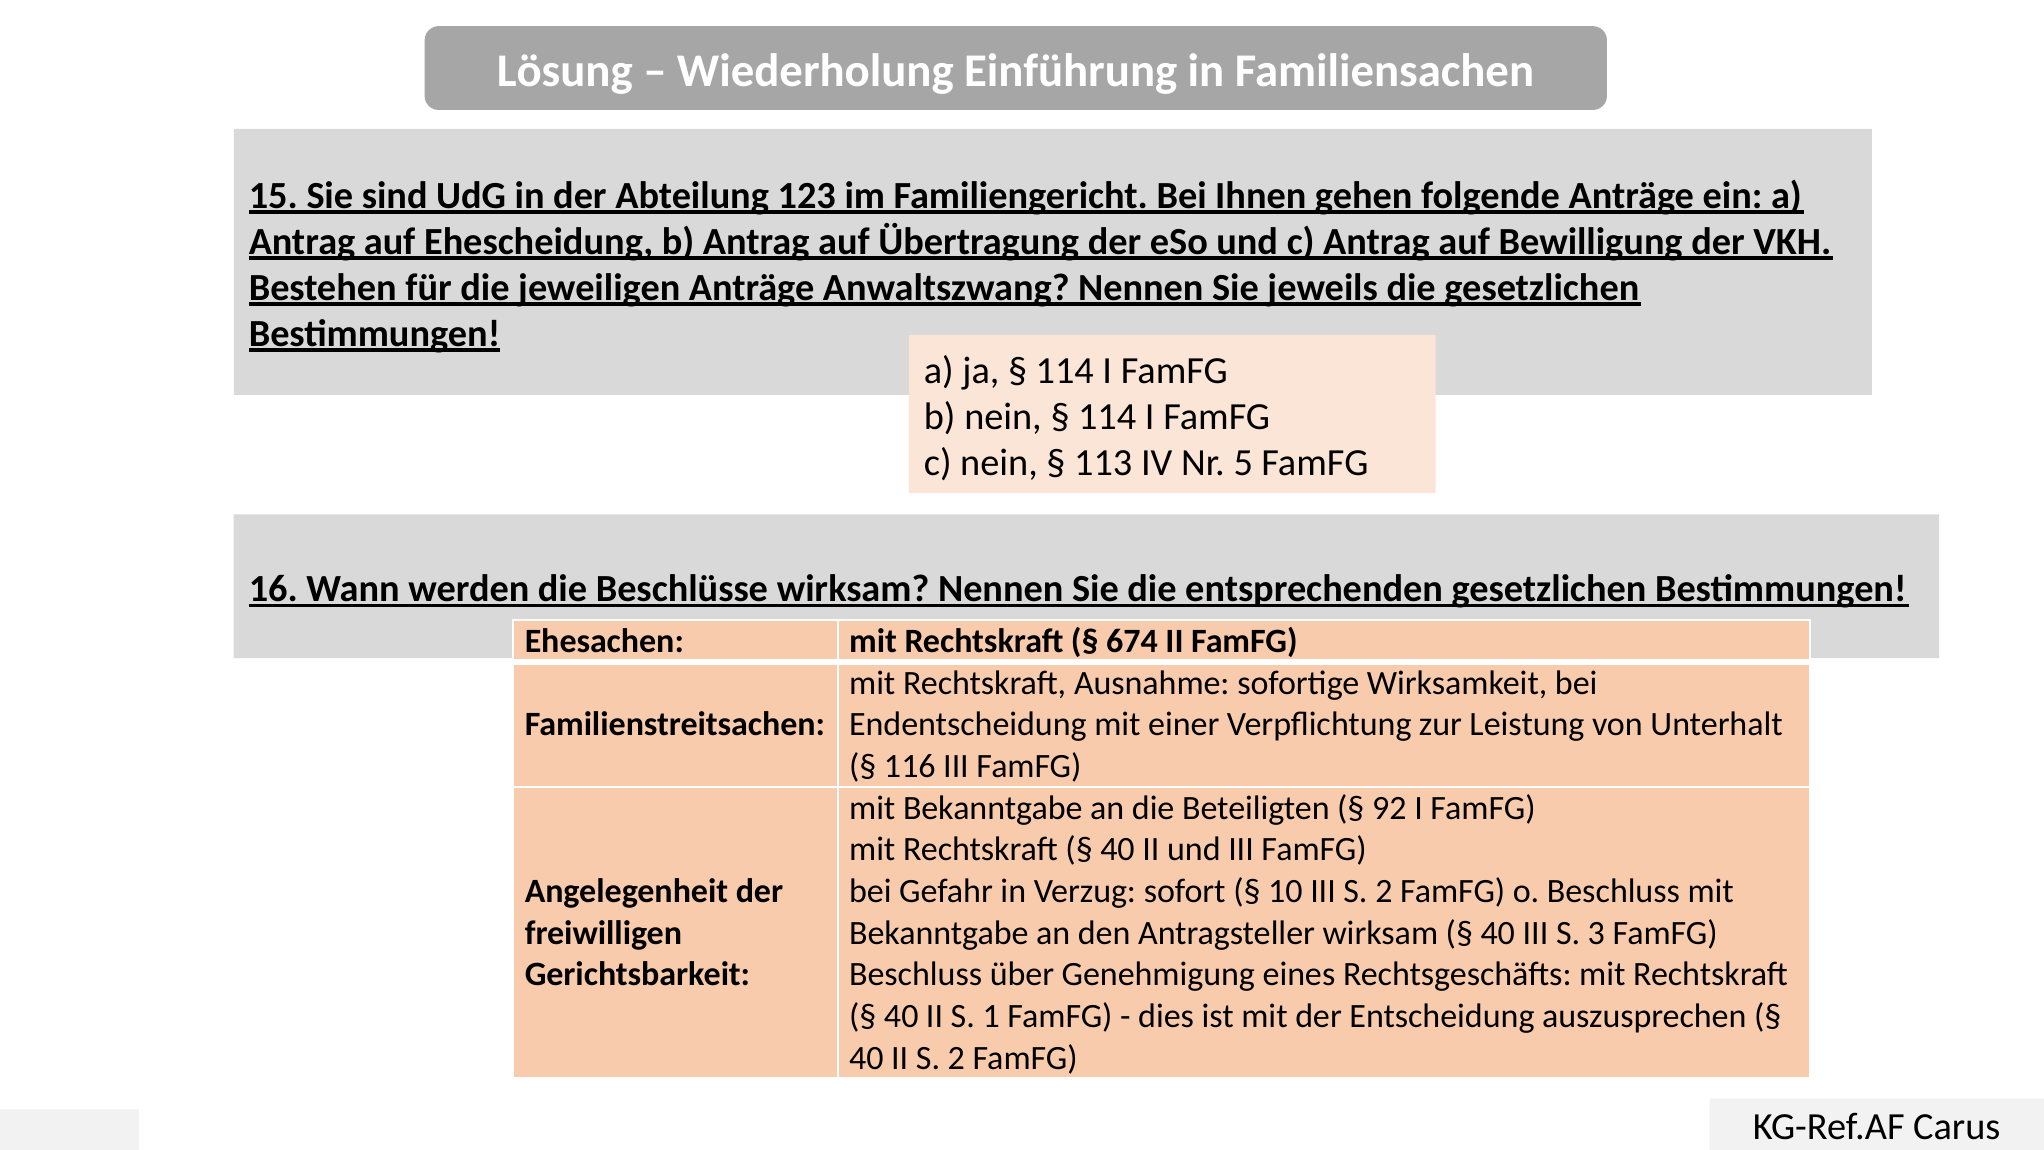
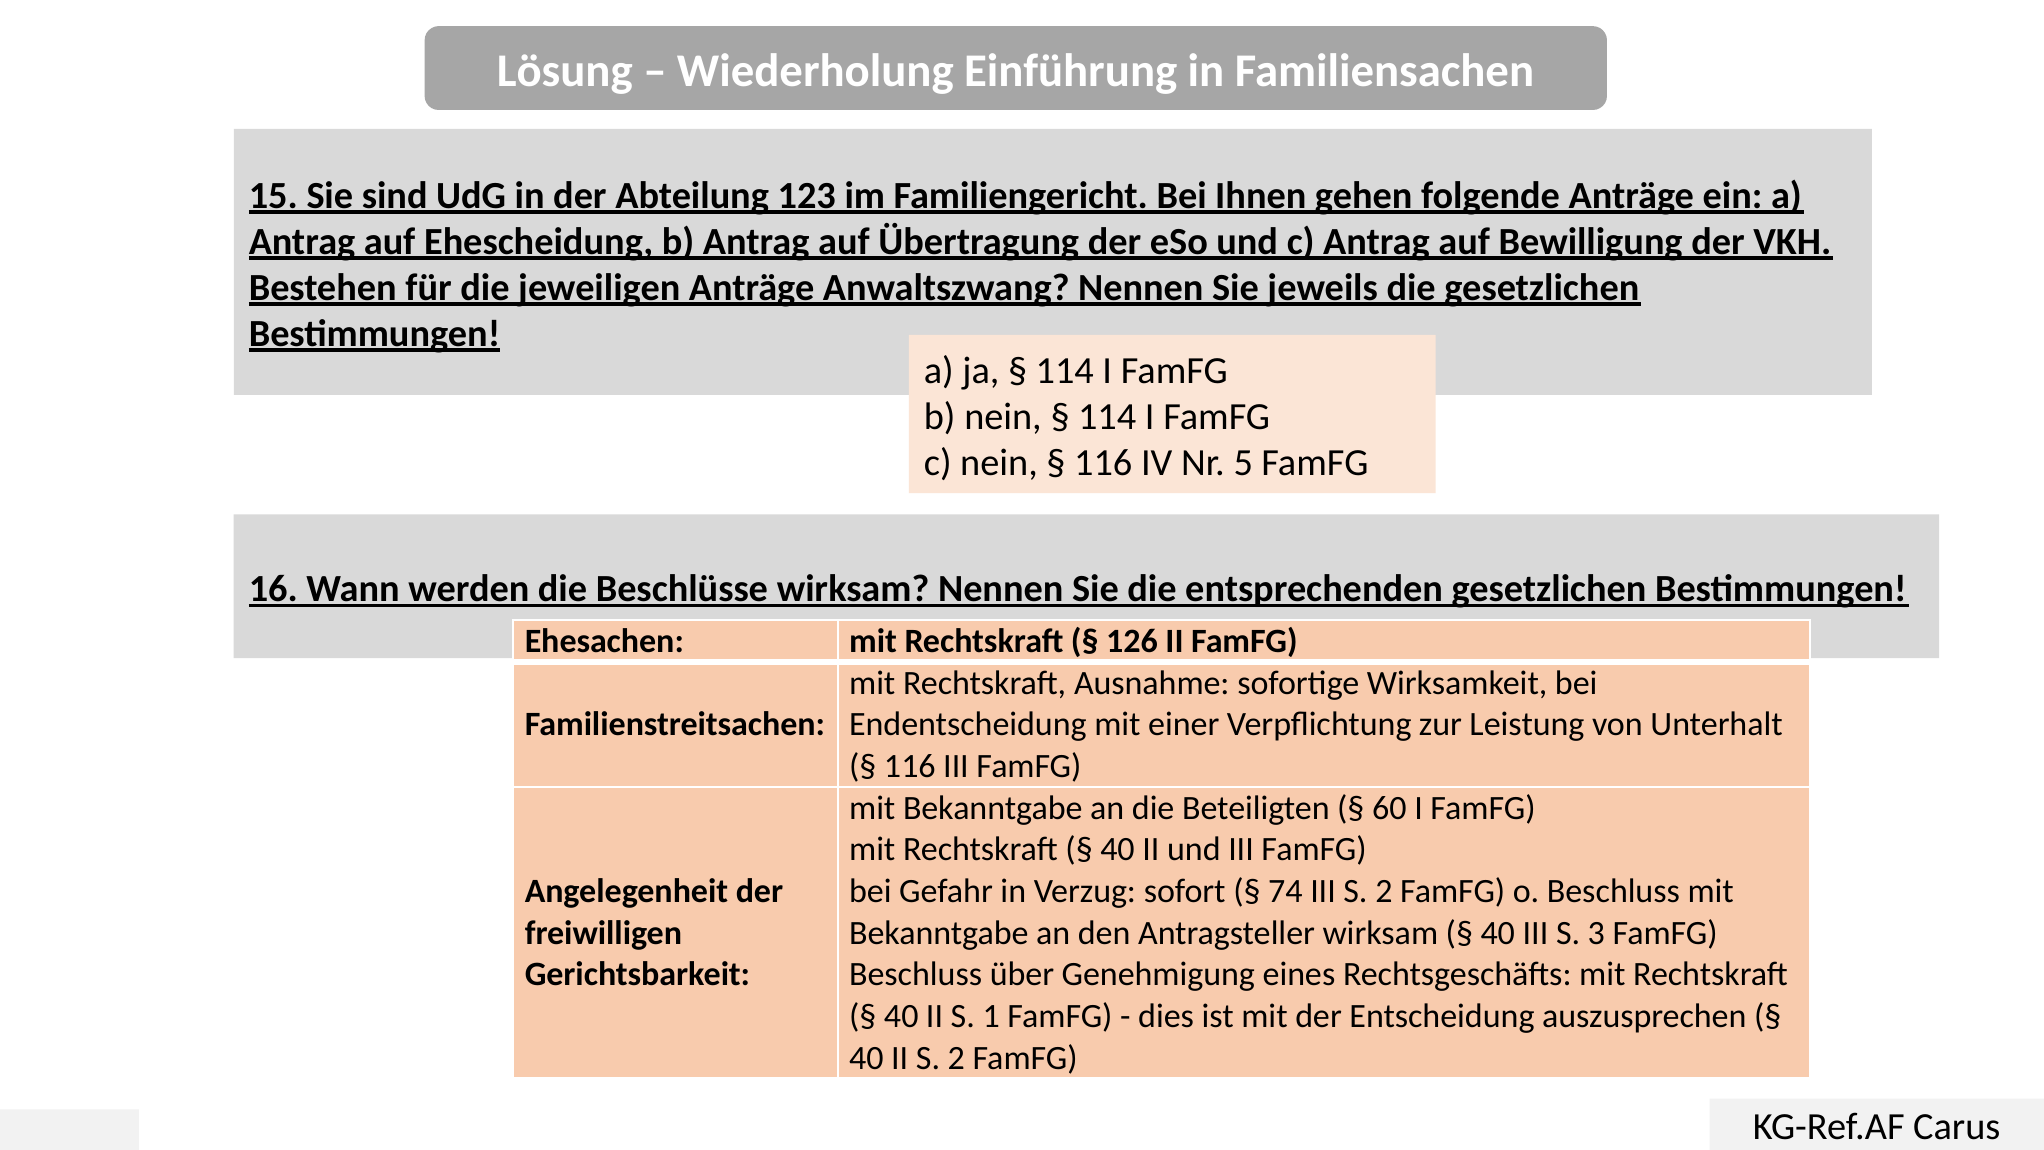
113: 113 -> 116 (1103, 463)
674: 674 -> 126 (1132, 641)
92: 92 -> 60 (1389, 808)
10: 10 -> 74 (1285, 891)
